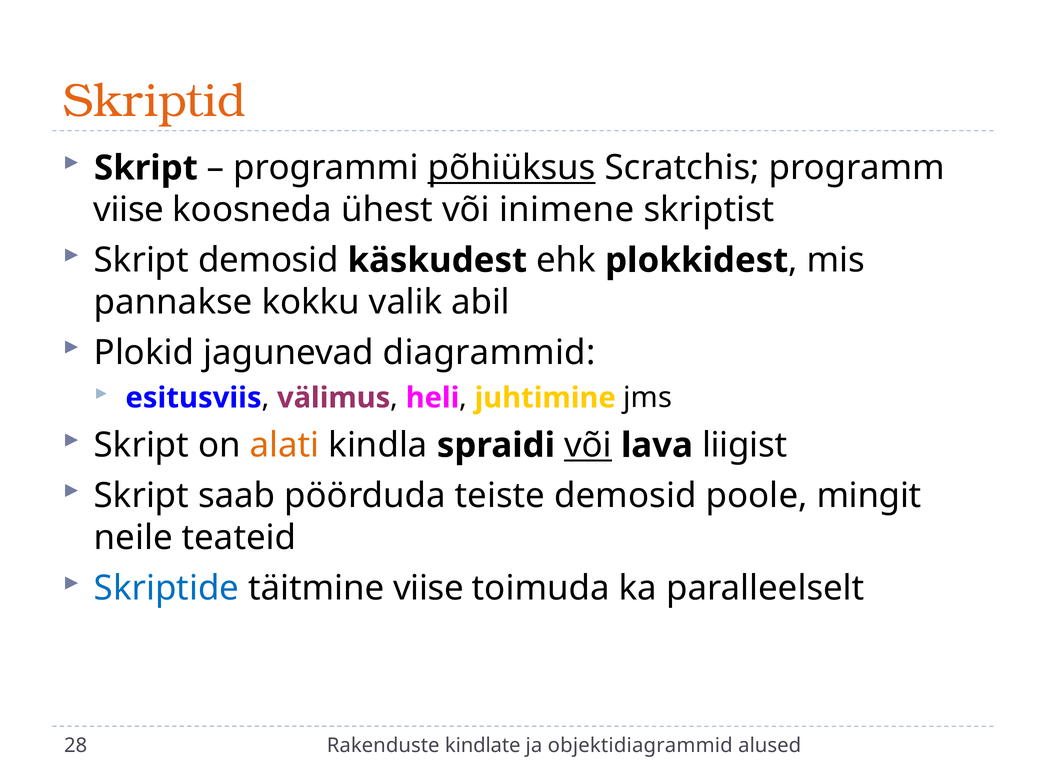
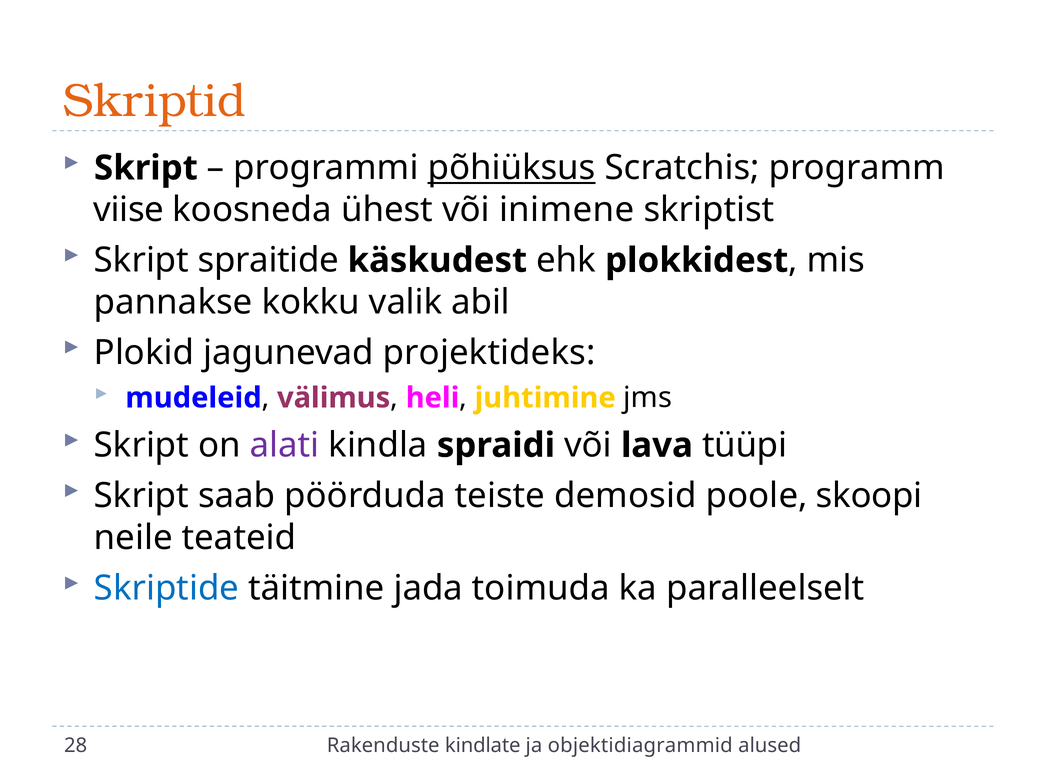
Skript demosid: demosid -> spraitide (268, 260)
diagrammid: diagrammid -> projektideks (489, 353)
esitusviis: esitusviis -> mudeleid (194, 398)
alati colour: orange -> purple (285, 446)
või underline: present -> none (588, 446)
liigist: liigist -> tüüpi (745, 446)
mingit: mingit -> skoopi (869, 496)
täitmine viise: viise -> jada (428, 589)
